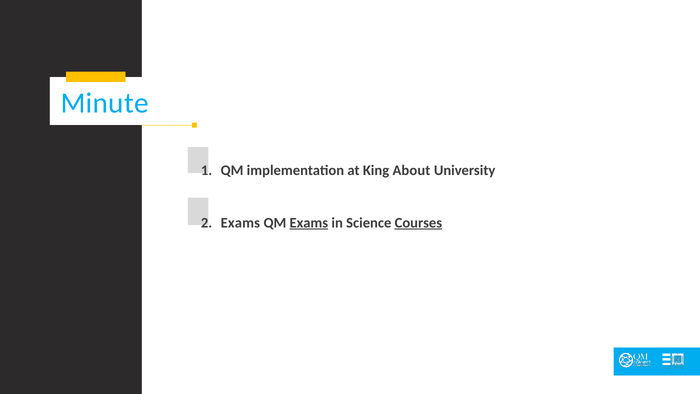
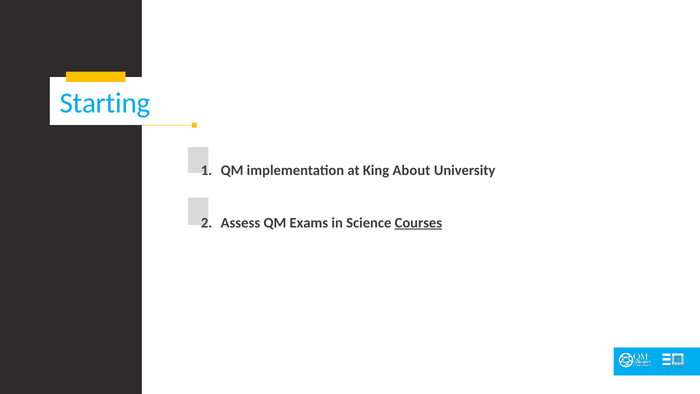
Minute: Minute -> Starting (105, 103)
Exams: Exams -> Assess (240, 223)
Exams underline: present -> none (309, 223)
